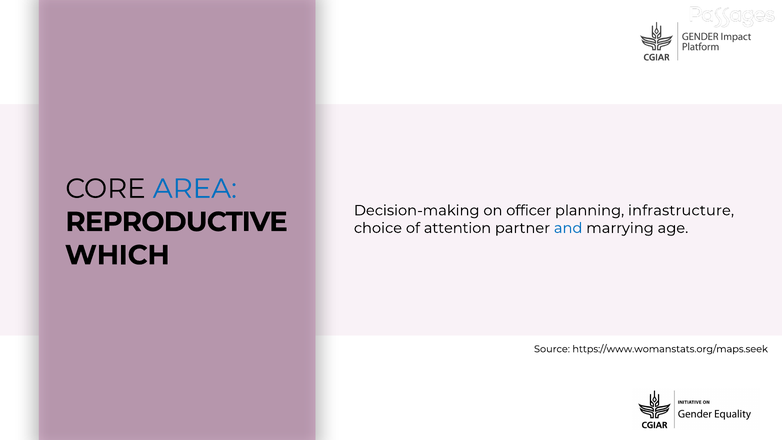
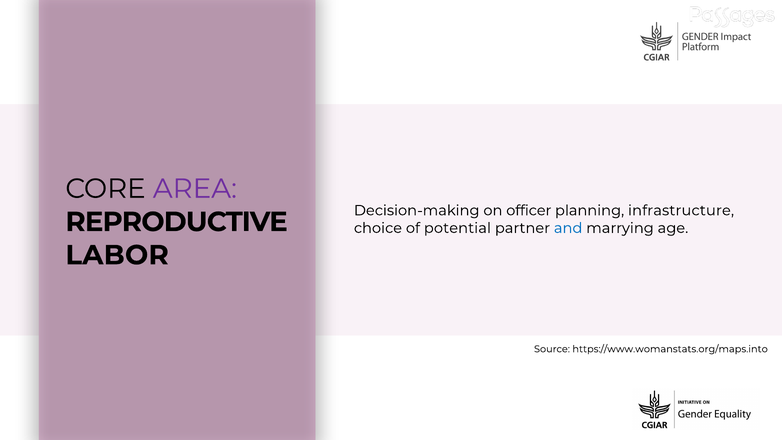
AREA colour: blue -> purple (195, 189)
attention: attention -> potential (457, 228)
WHICH: WHICH -> LABOR (117, 255)
https://www.womanstats.org/maps.seek: https://www.womanstats.org/maps.seek -> https://www.womanstats.org/maps.into (670, 349)
